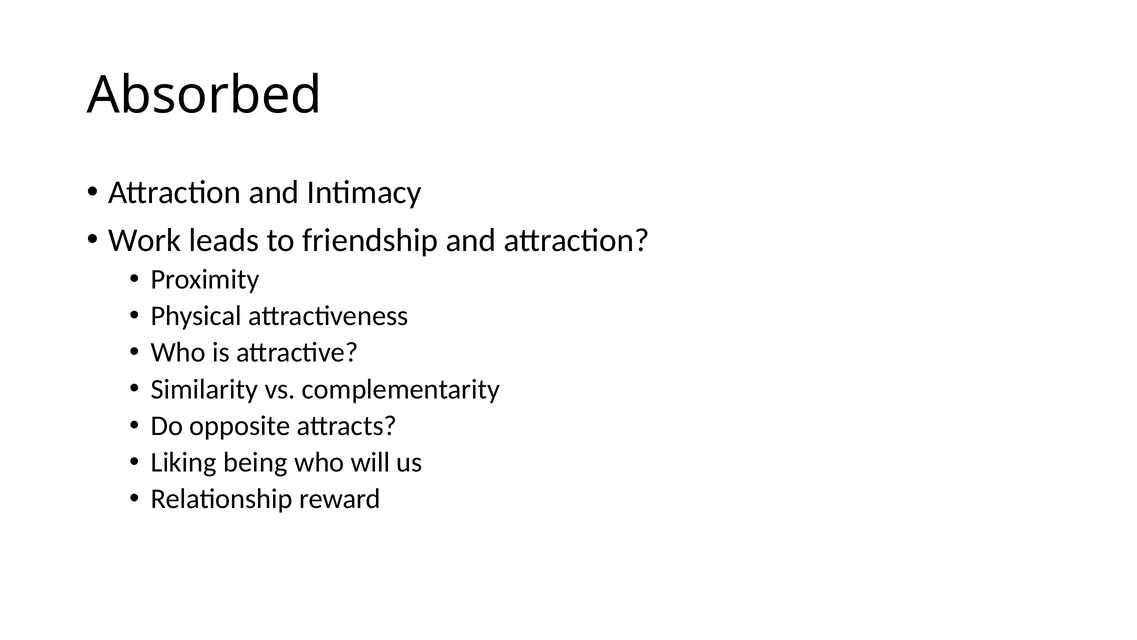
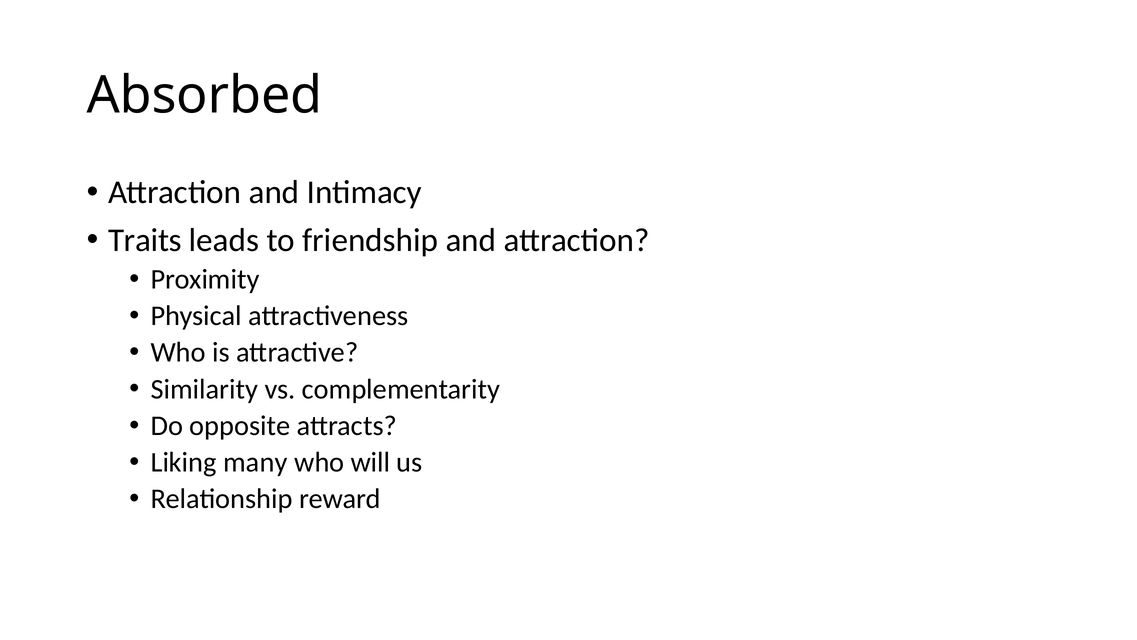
Work: Work -> Traits (145, 240)
being: being -> many (255, 462)
